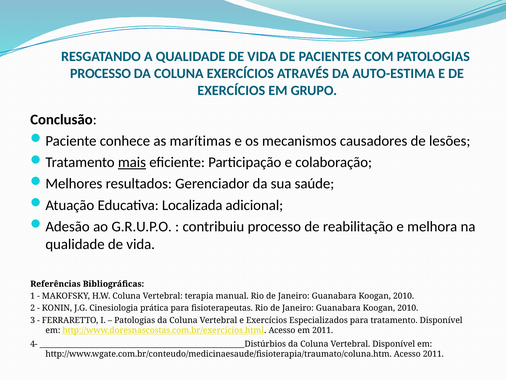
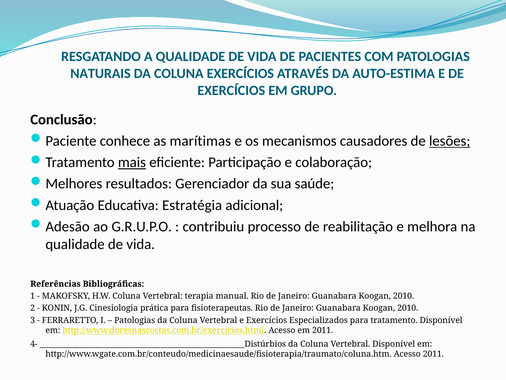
PROCESSO: PROCESSO -> NATURAIS (100, 73)
lesões underline: none -> present (450, 141)
Localizada: Localizada -> Estratégia (192, 205)
